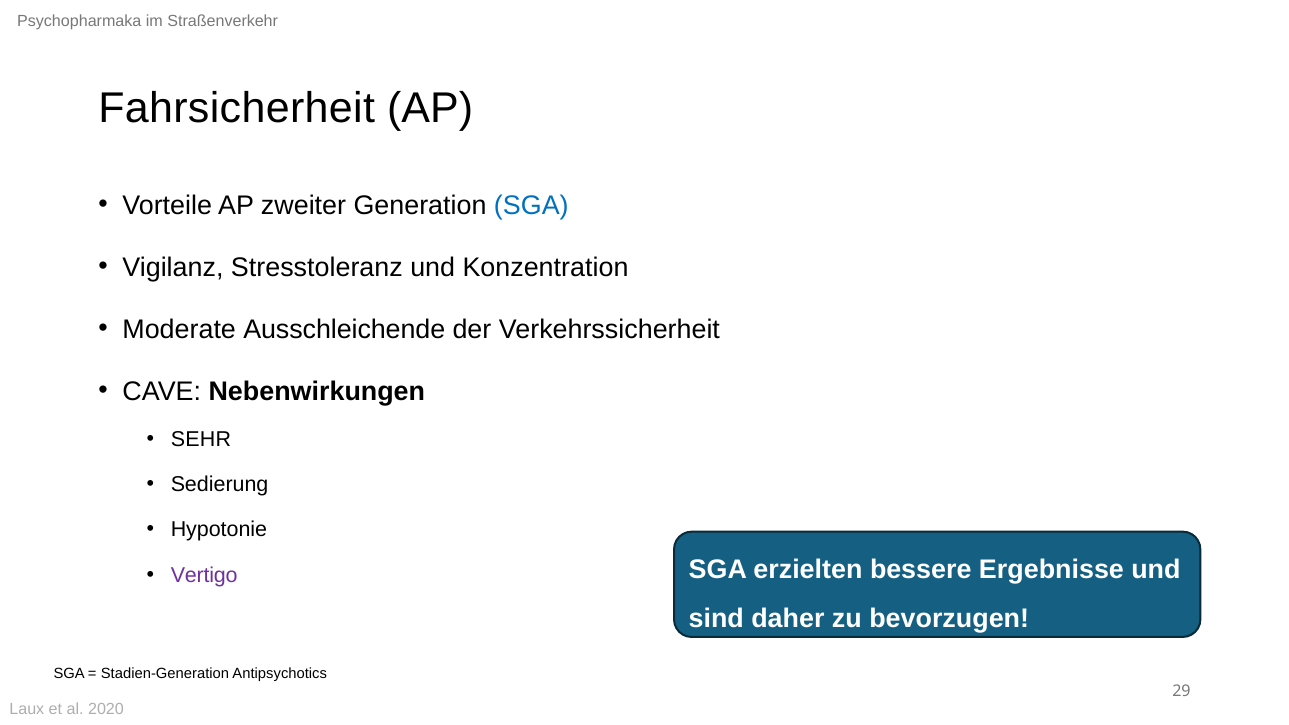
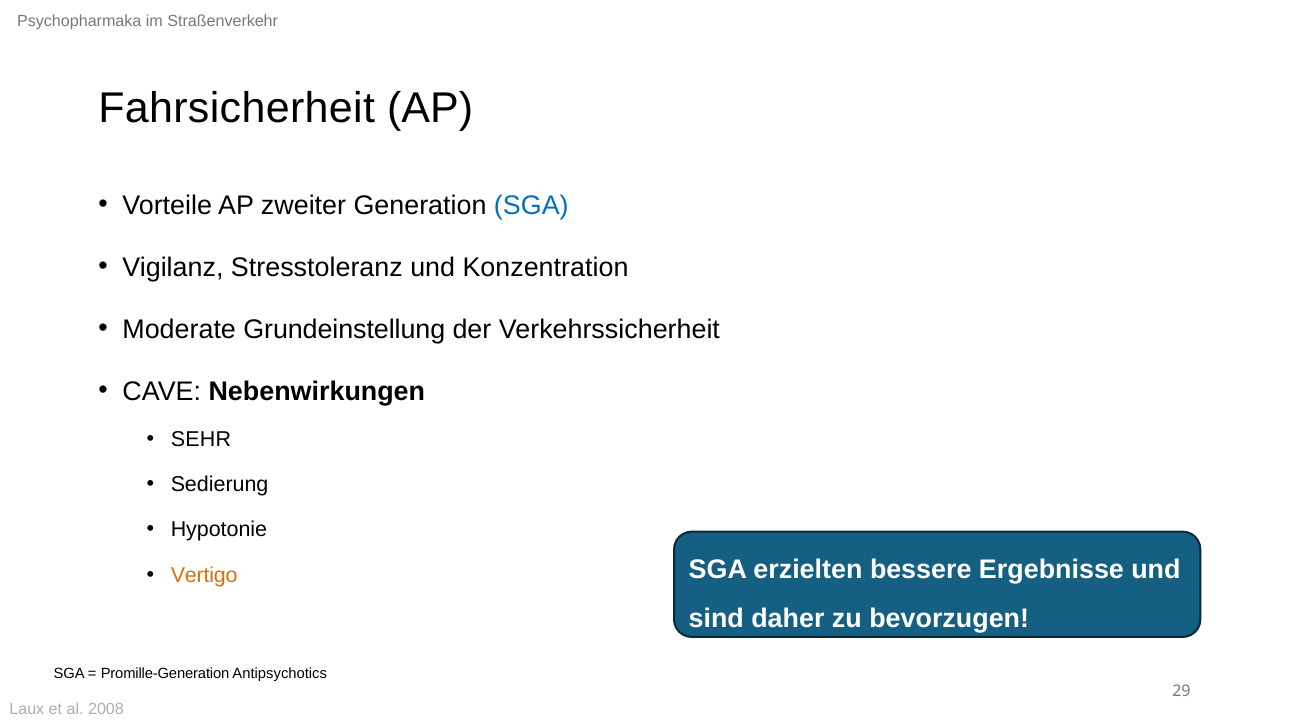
Ausschleichende: Ausschleichende -> Grundeinstellung (344, 329)
Vertigo colour: purple -> orange (204, 575)
Stadien-Generation: Stadien-Generation -> Promille-Generation (165, 673)
2020: 2020 -> 2008 (106, 709)
